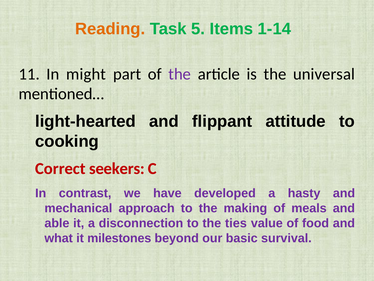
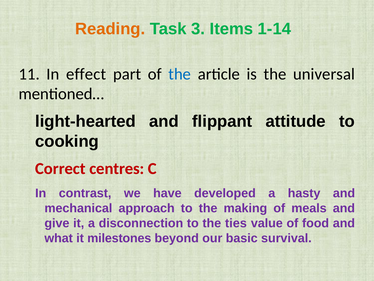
5: 5 -> 3 (198, 29)
might: might -> effect (86, 74)
the colour: purple -> blue (180, 74)
seekers: seekers -> centres (117, 168)
able: able -> give (57, 223)
